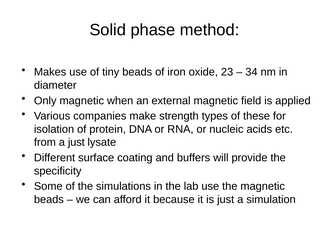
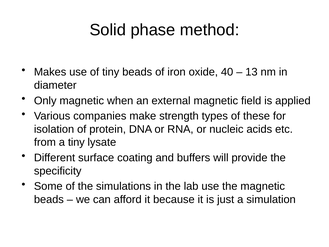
23: 23 -> 40 (227, 72)
34: 34 -> 13 (251, 72)
a just: just -> tiny (76, 142)
